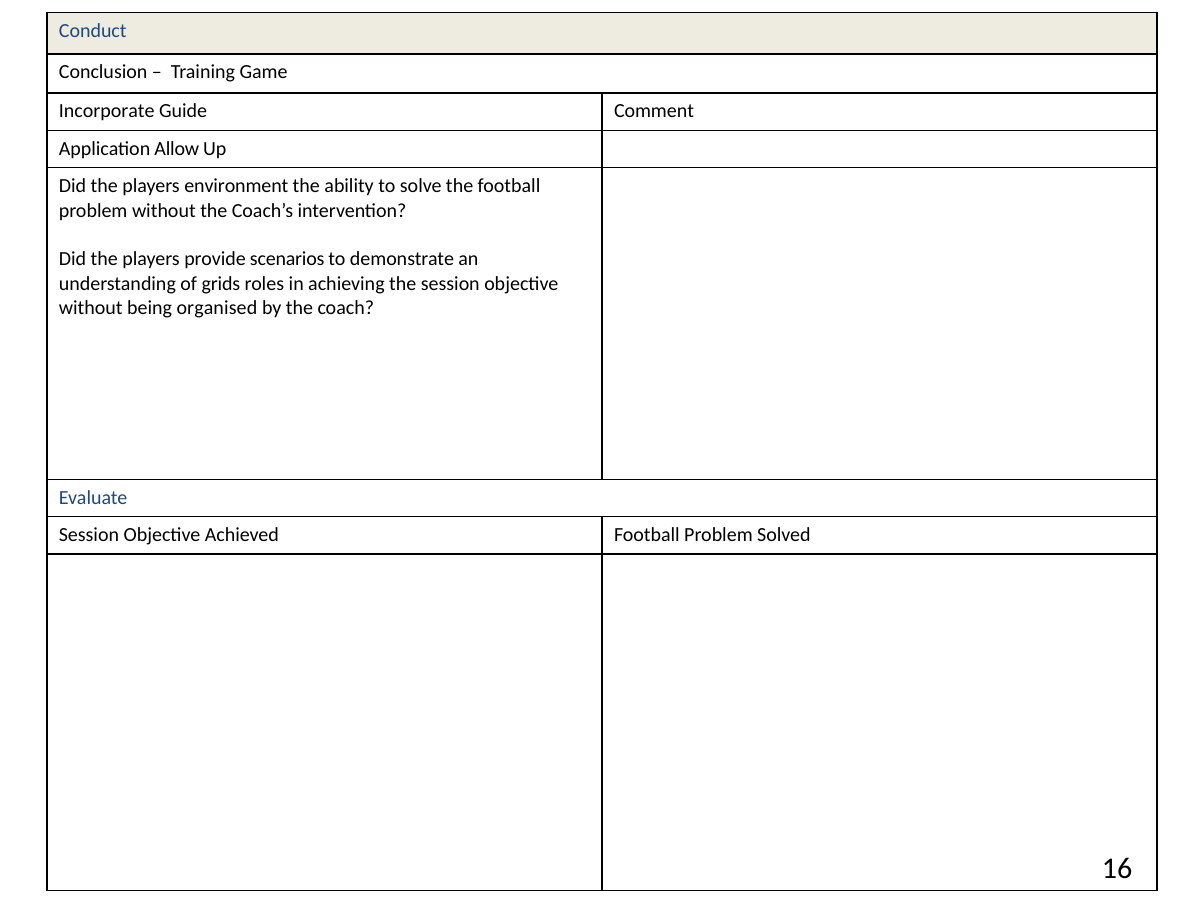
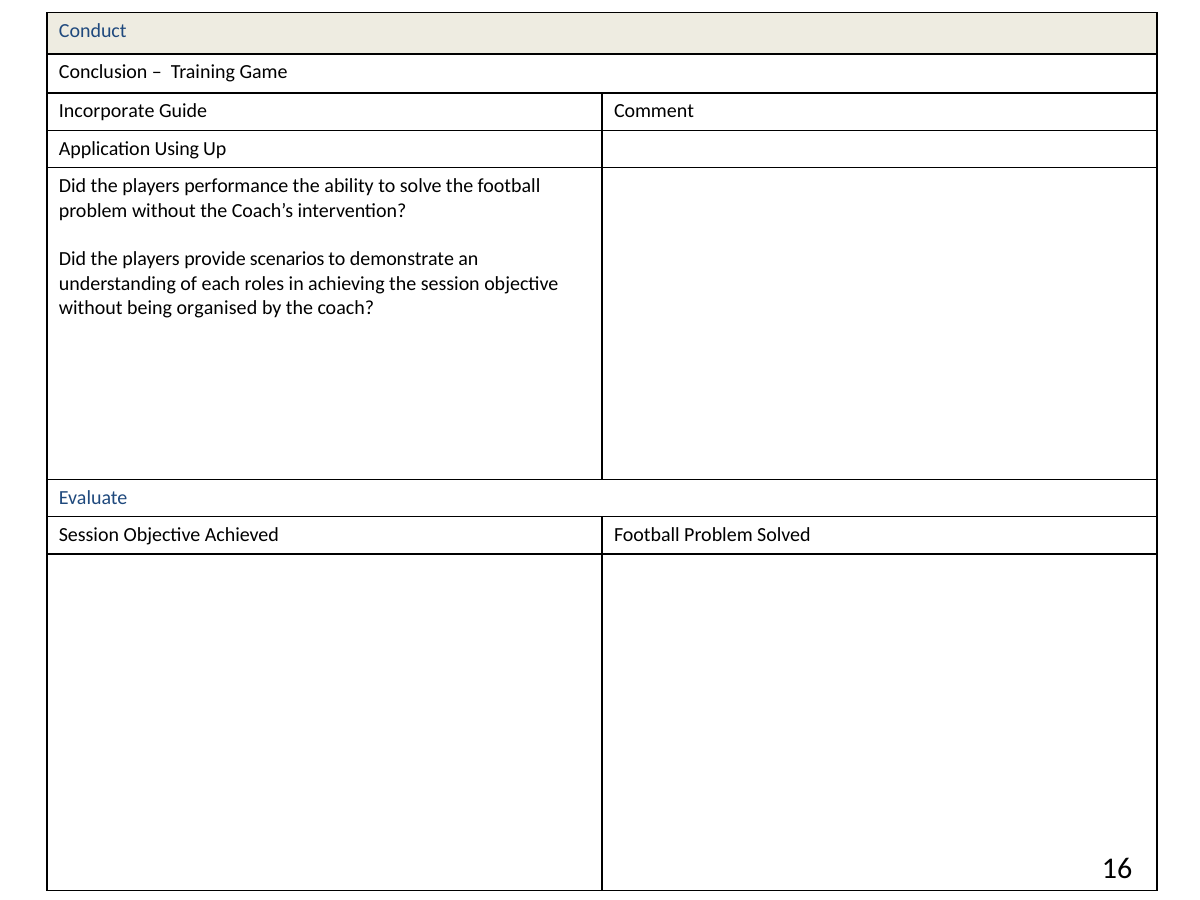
Allow: Allow -> Using (177, 149)
environment: environment -> performance (236, 186)
grids: grids -> each (221, 284)
